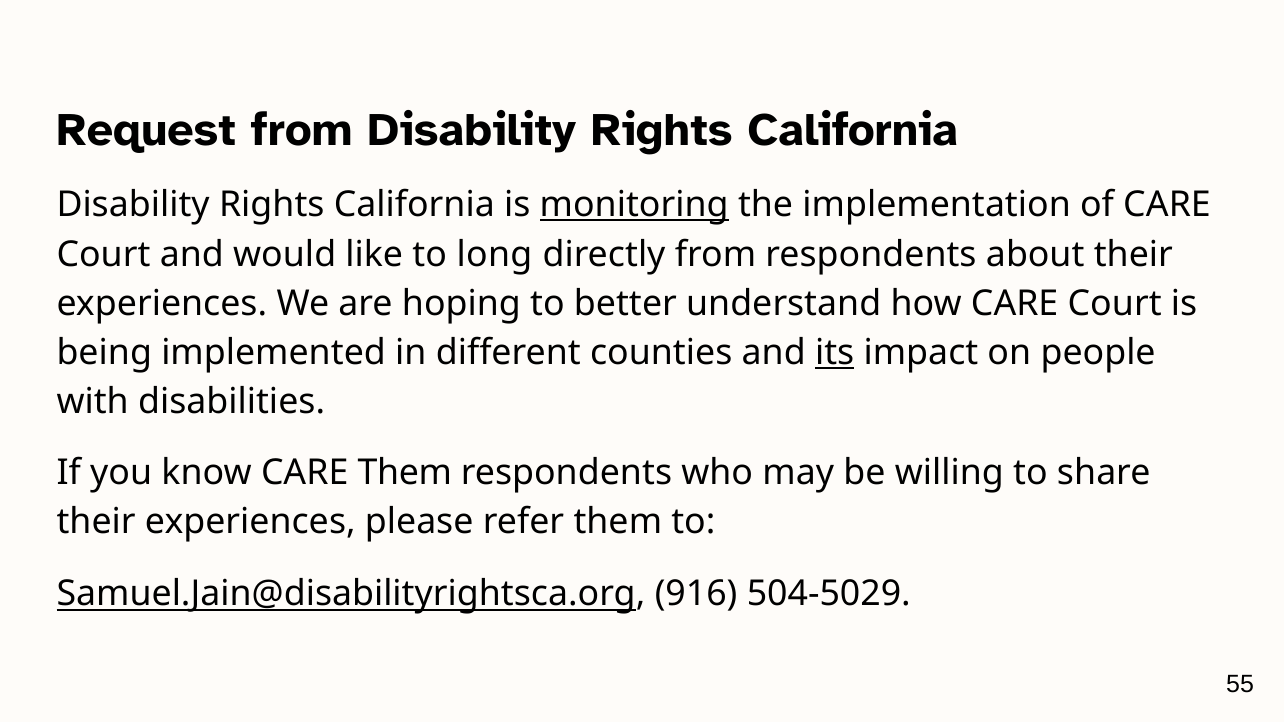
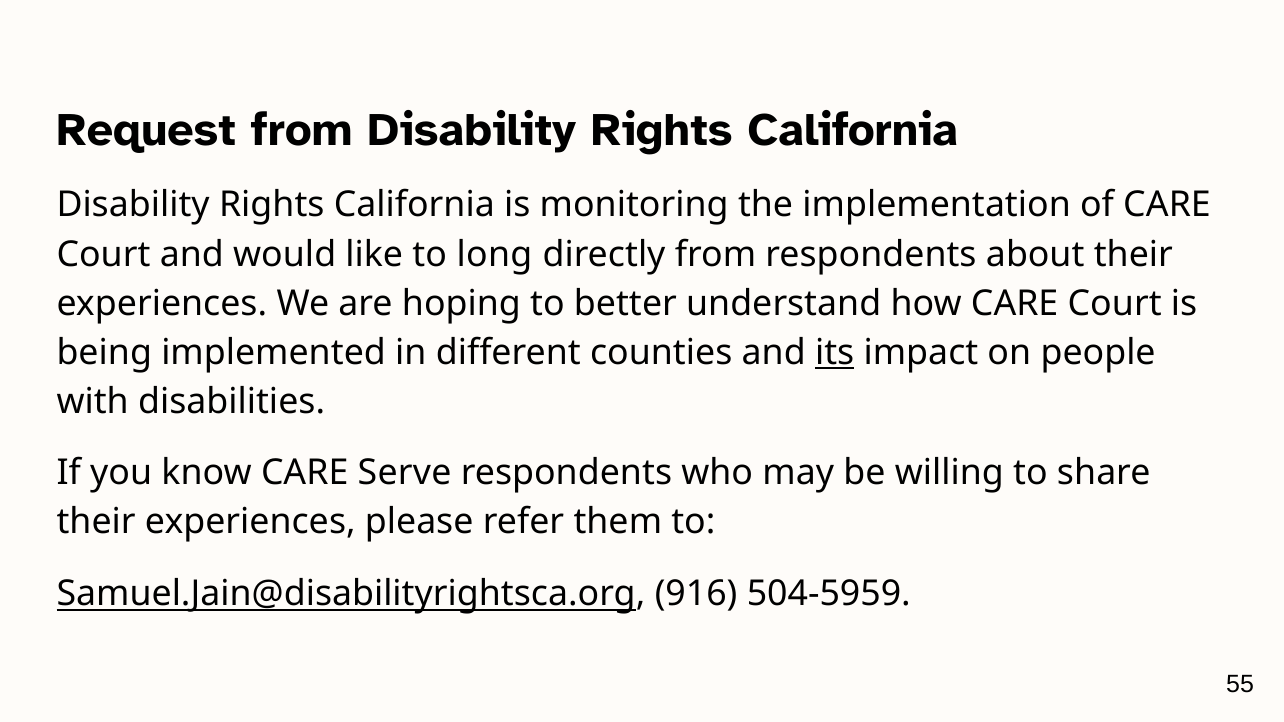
monitoring underline: present -> none (634, 205)
CARE Them: Them -> Serve (405, 473)
504-5029: 504-5029 -> 504-5959 (829, 594)
